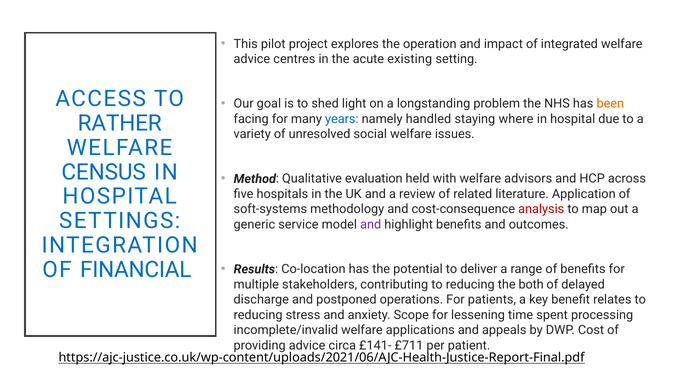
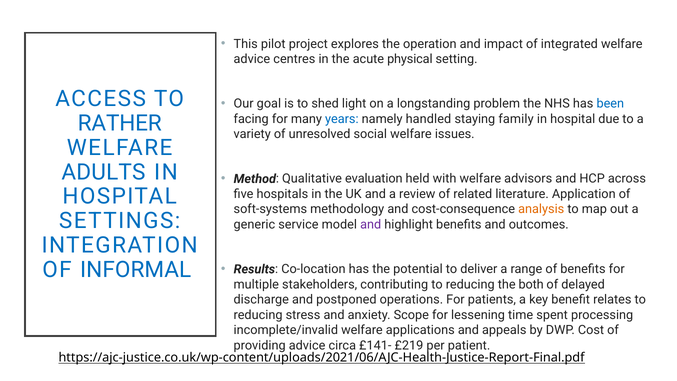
existing: existing -> physical (410, 59)
been colour: orange -> blue (610, 104)
where: where -> family (516, 119)
CENSUS: CENSUS -> ADULTS (103, 172)
analysis colour: red -> orange (541, 209)
FINANCIAL: FINANCIAL -> INFORMAL (136, 270)
£711: £711 -> £219 (409, 345)
